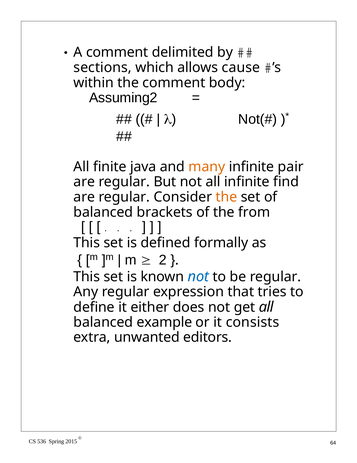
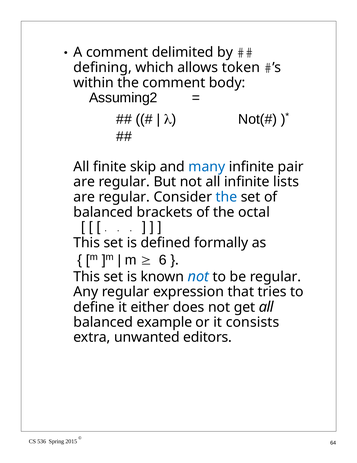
sections: sections -> defining (103, 67)
cause: cause -> token (241, 67)
java: java -> skip (143, 166)
many colour: orange -> blue (207, 166)
find: find -> lists (286, 181)
the colour: orange -> blue (226, 197)
from: from -> octal (254, 212)
2: 2 -> 6 (163, 259)
